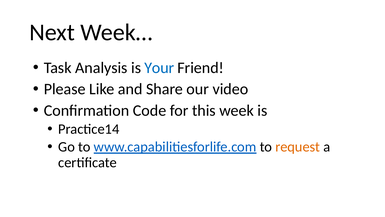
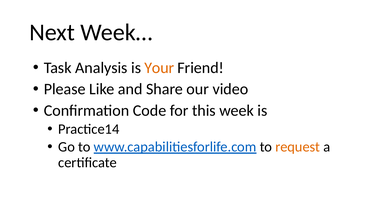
Your colour: blue -> orange (159, 68)
